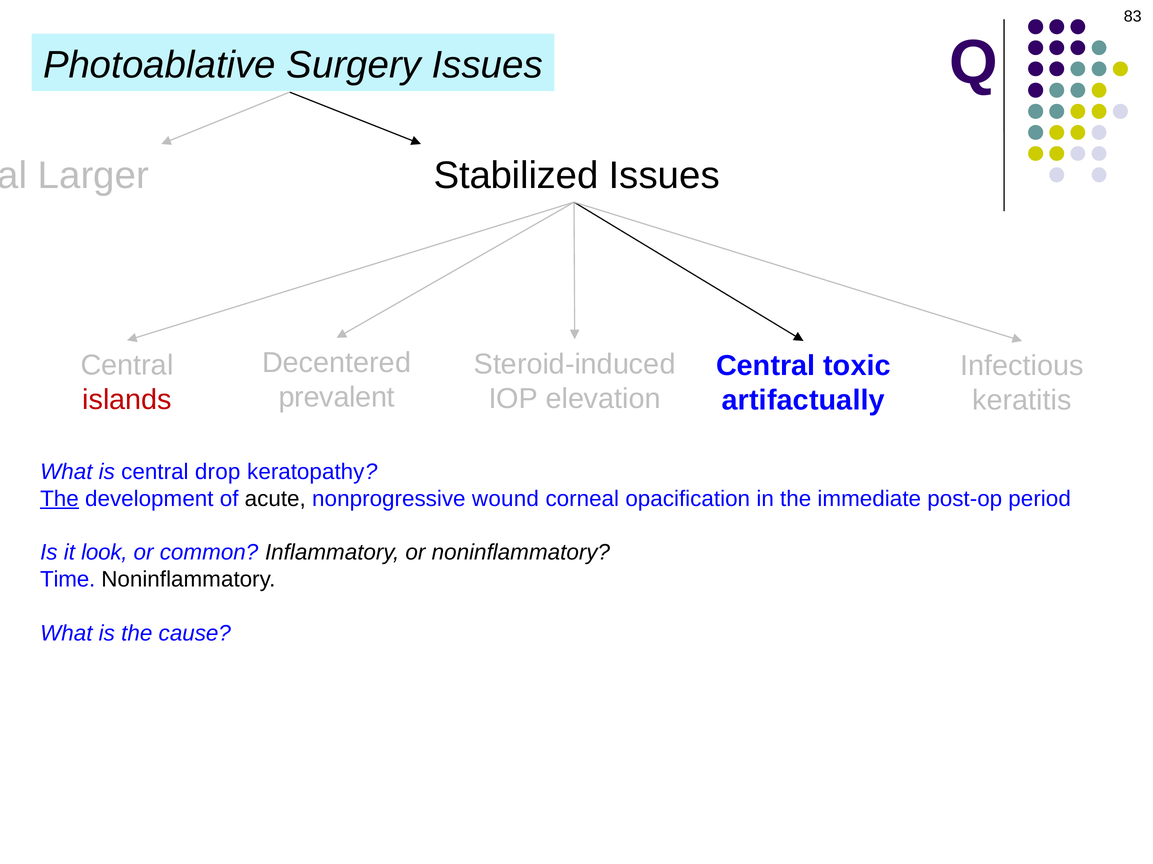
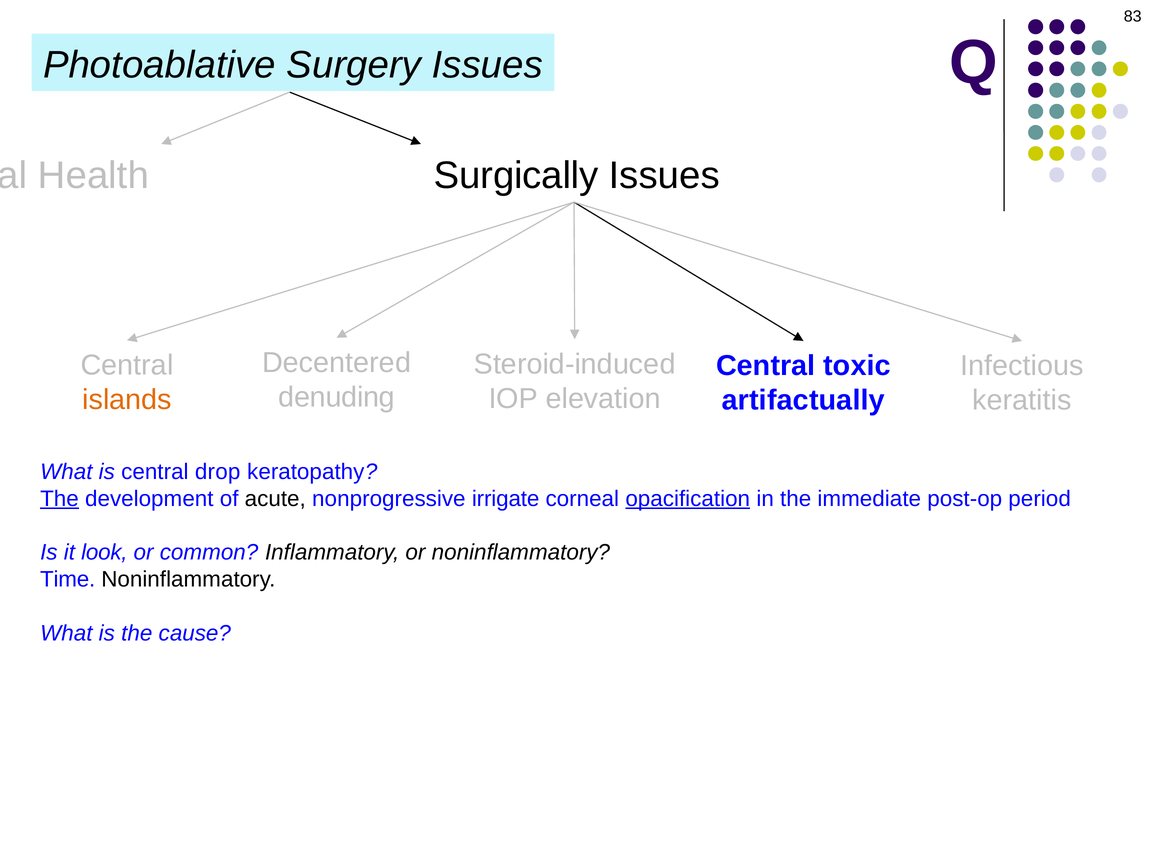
Larger: Larger -> Health (93, 176)
Stabilized: Stabilized -> Surgically (516, 176)
prevalent: prevalent -> denuding (337, 398)
islands colour: red -> orange (127, 400)
wound: wound -> irrigate (506, 499)
opacification underline: none -> present (688, 499)
